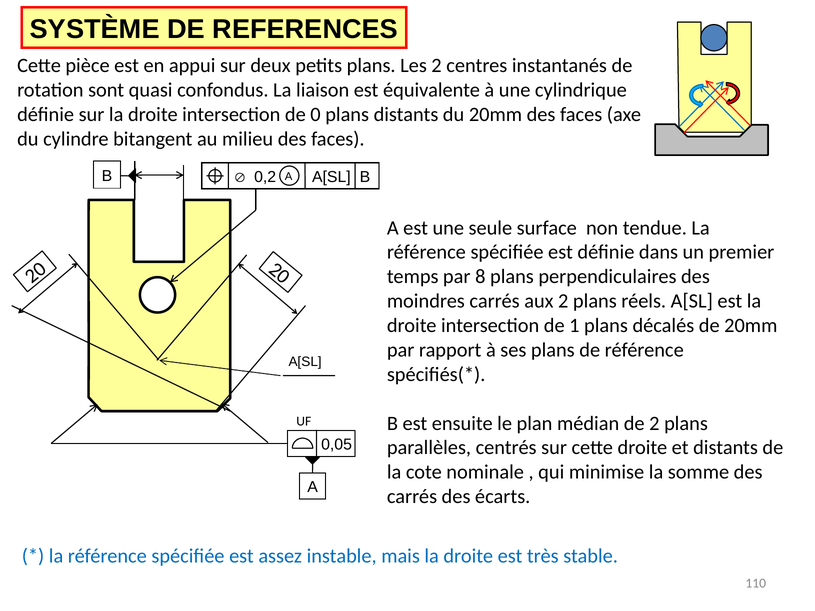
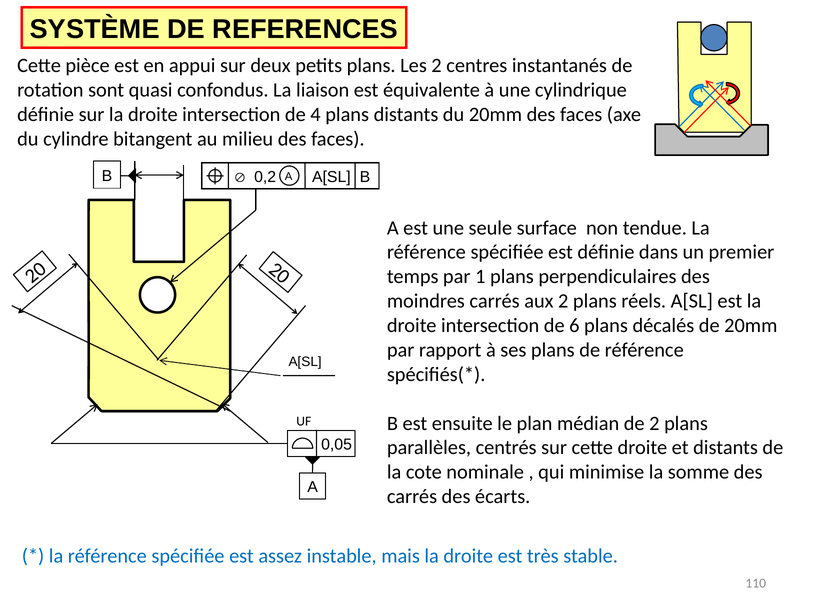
de 0: 0 -> 4 (316, 114)
8: 8 -> 1 (480, 277)
1: 1 -> 6 (574, 326)
